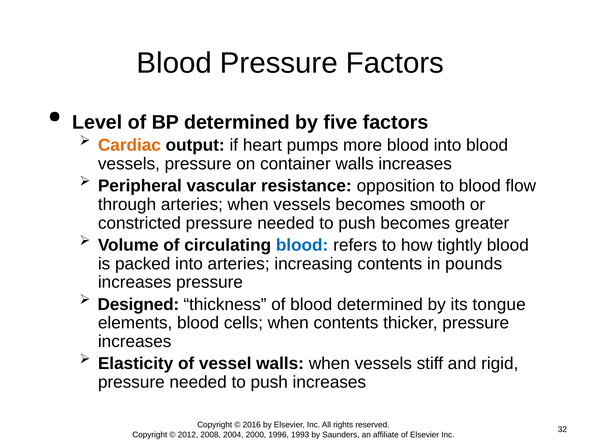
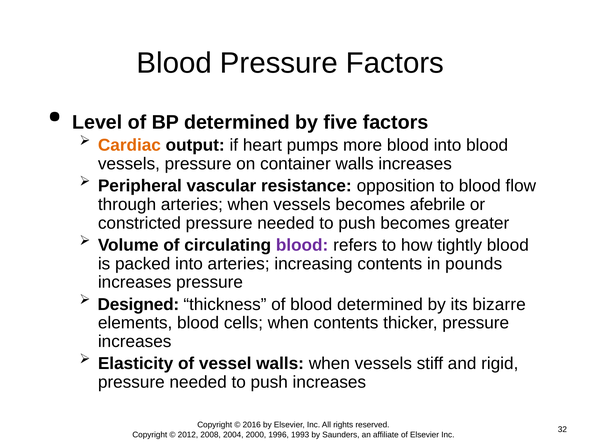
smooth: smooth -> afebrile (438, 204)
blood colour: blue -> purple (302, 245)
tongue: tongue -> bizarre (499, 304)
